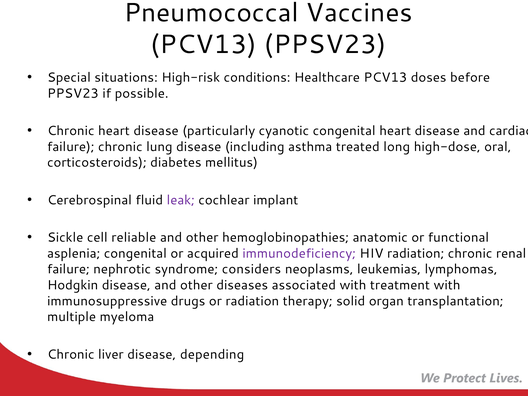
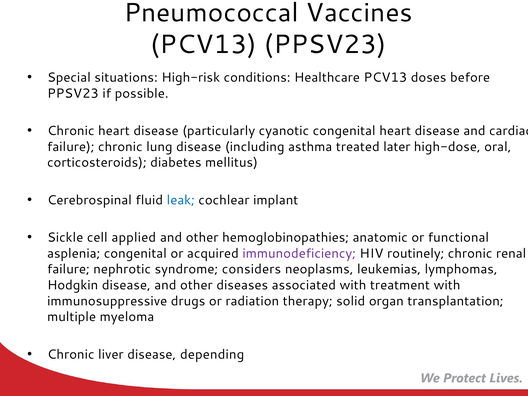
long: long -> later (397, 147)
leak colour: purple -> blue (181, 200)
reliable: reliable -> applied (134, 238)
HIV radiation: radiation -> routinely (416, 253)
